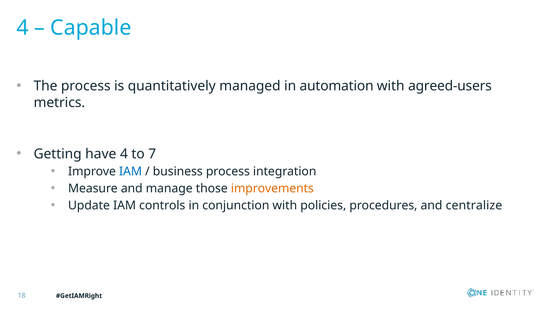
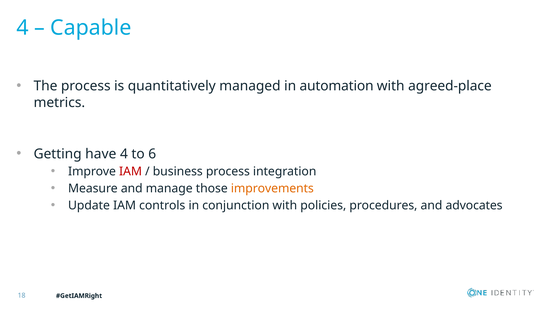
agreed-users: agreed-users -> agreed-place (450, 86)
7: 7 -> 6 (152, 154)
IAM colour: blue -> red (131, 171)
centralize: centralize -> advocates (474, 205)
